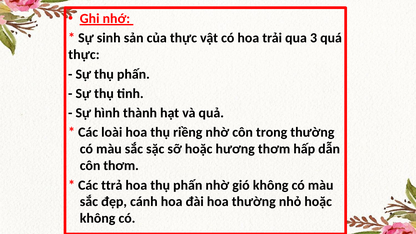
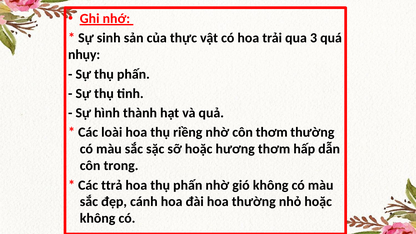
thực: thực -> nhụy (84, 55)
côn trong: trong -> thơm (272, 132)
côn thơm: thơm -> trong (121, 166)
